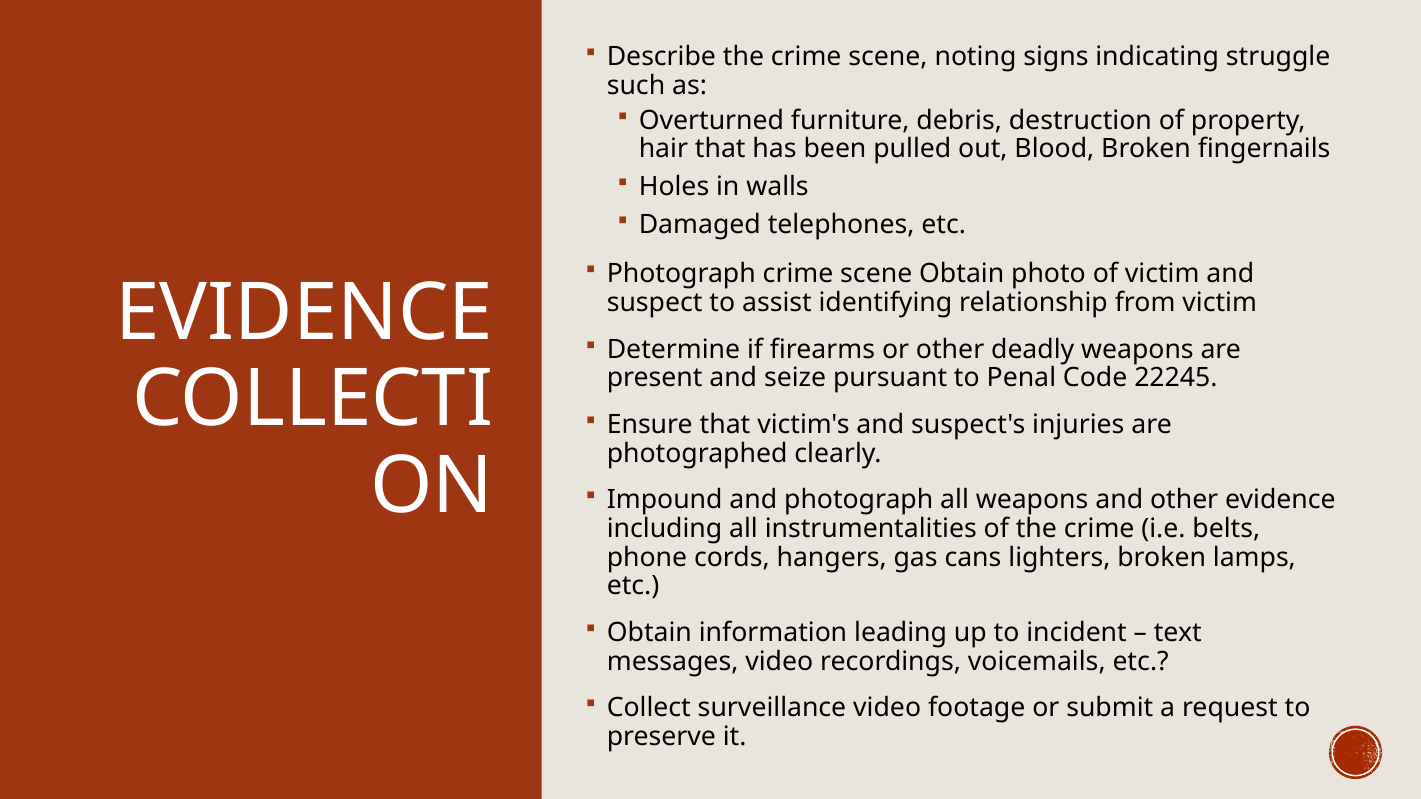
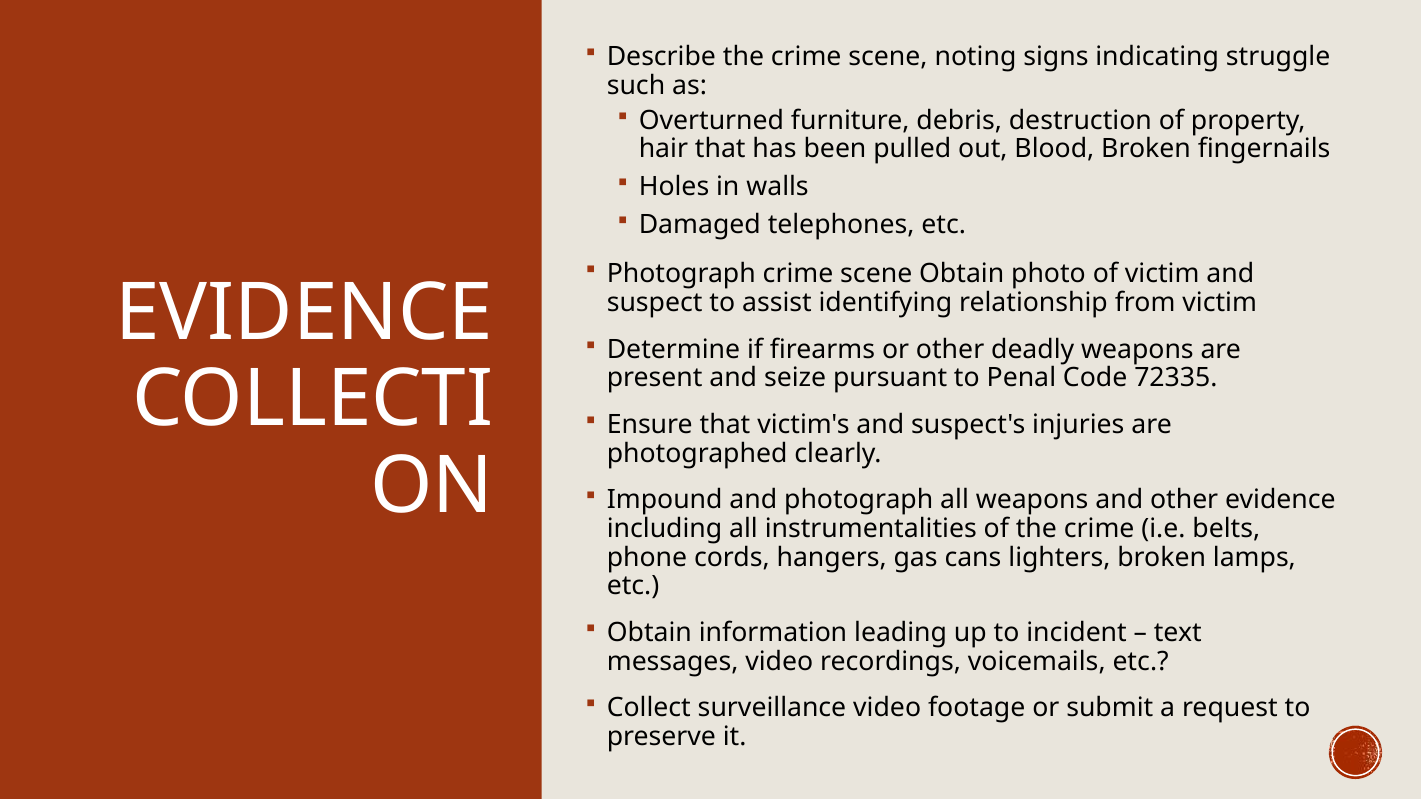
22245: 22245 -> 72335 (1176, 378)
